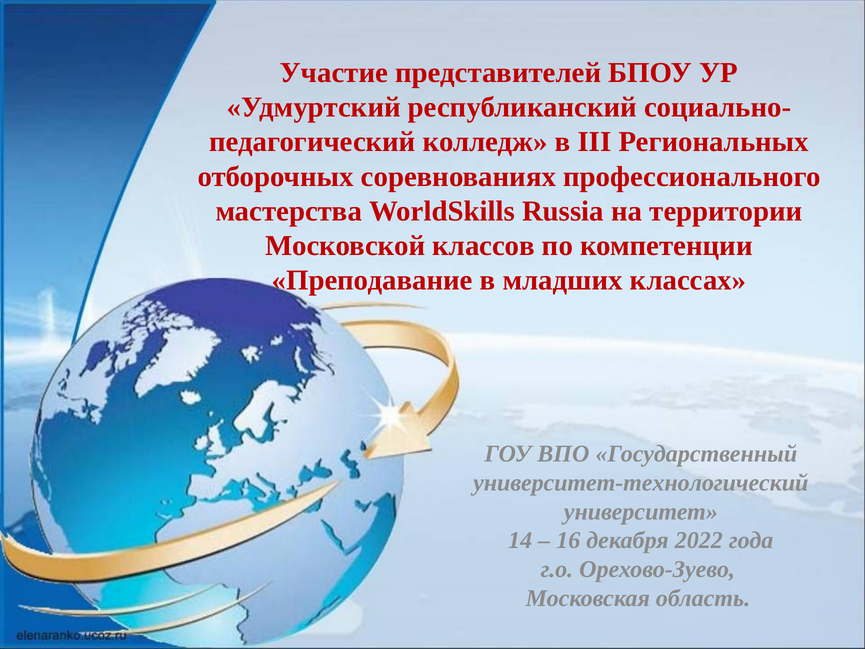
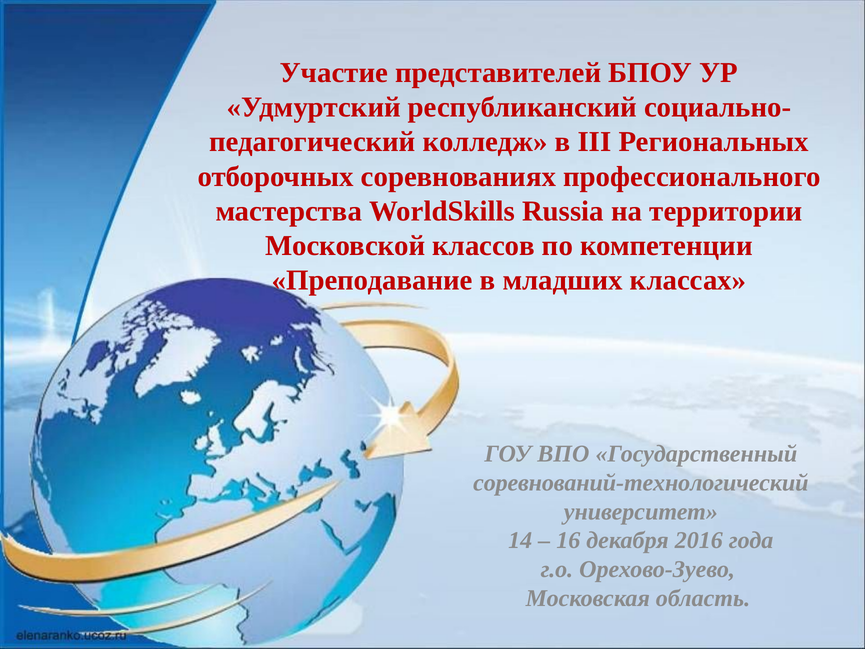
университет-технологический: университет-технологический -> соревнований-технологический (641, 483)
2022: 2022 -> 2016 (699, 540)
